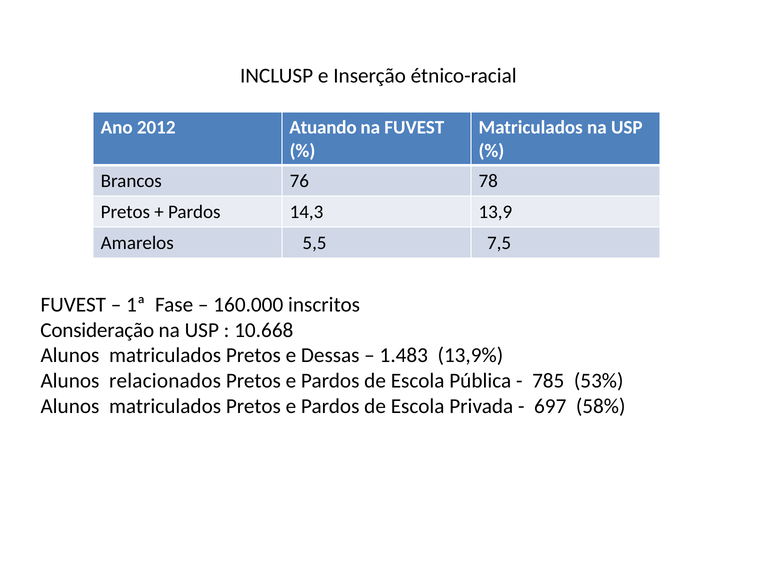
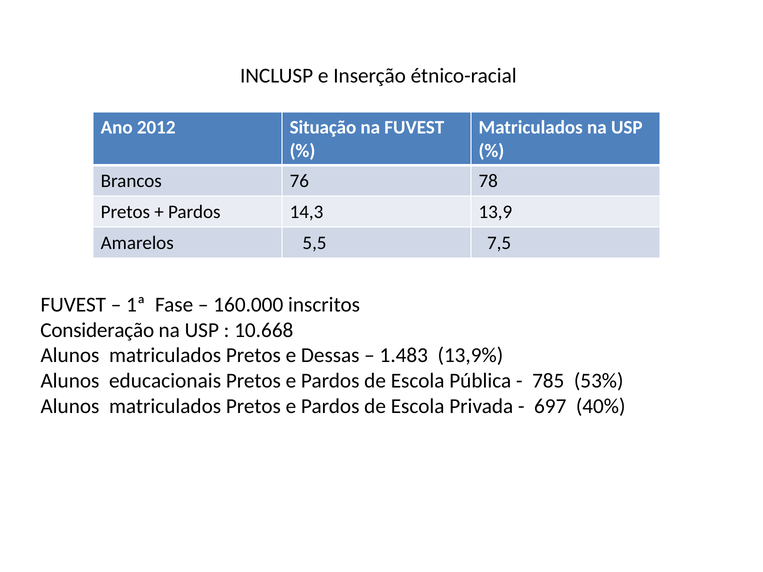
Atuando: Atuando -> Situação (323, 128)
relacionados: relacionados -> educacionais (165, 381)
58%: 58% -> 40% (601, 406)
